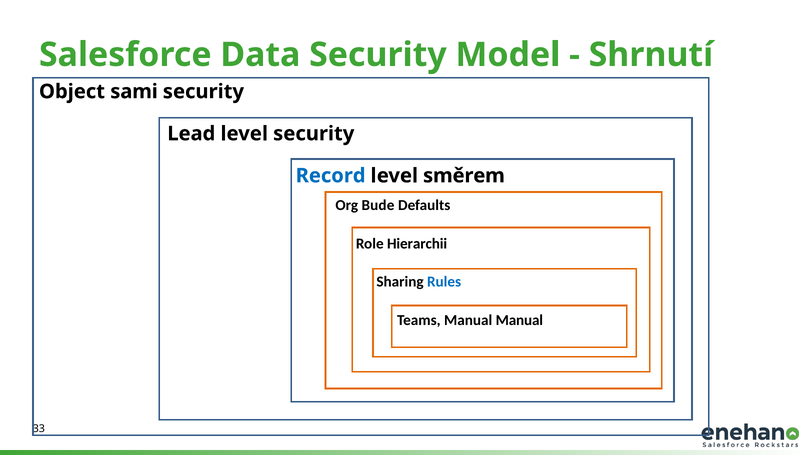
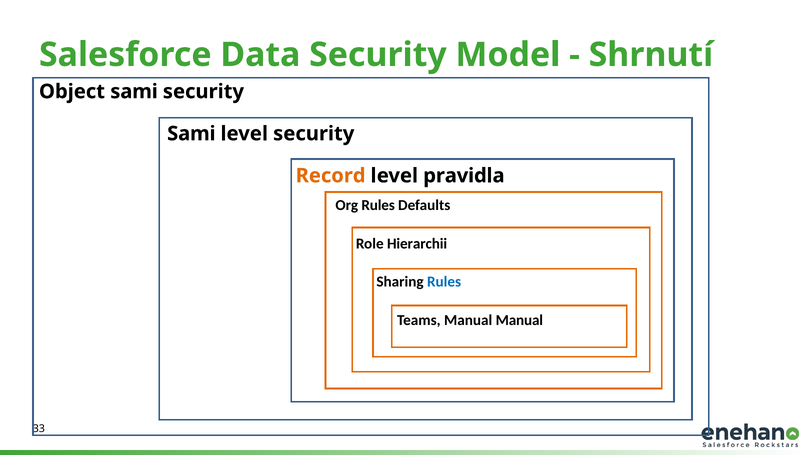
Lead: Lead -> Sami (191, 134)
Record colour: blue -> orange (331, 176)
směrem: směrem -> pravidla (464, 176)
Org Bude: Bude -> Rules (378, 205)
